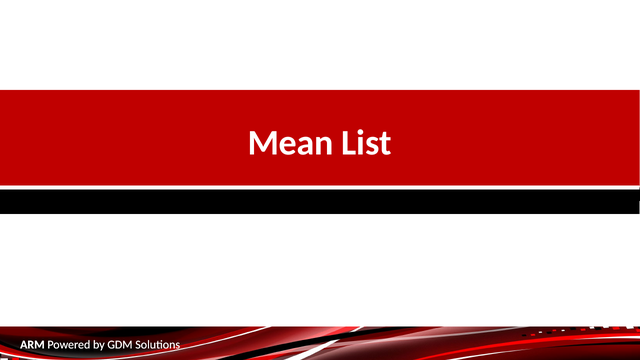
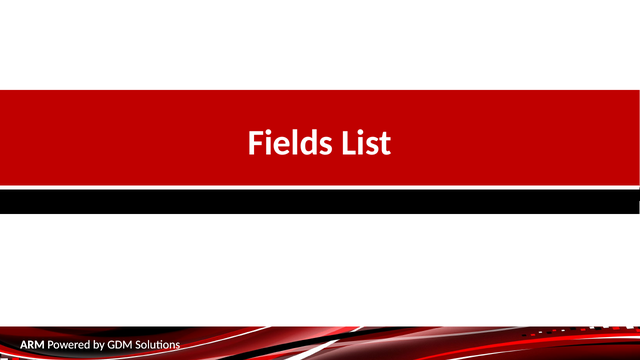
Mean: Mean -> Fields (290, 143)
